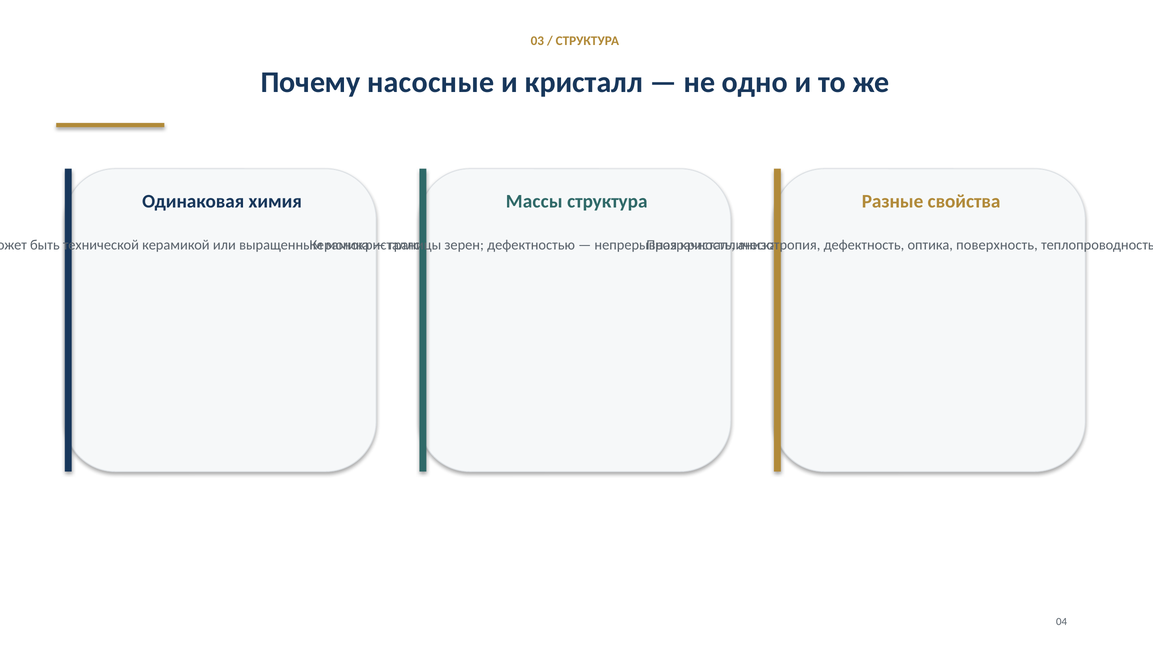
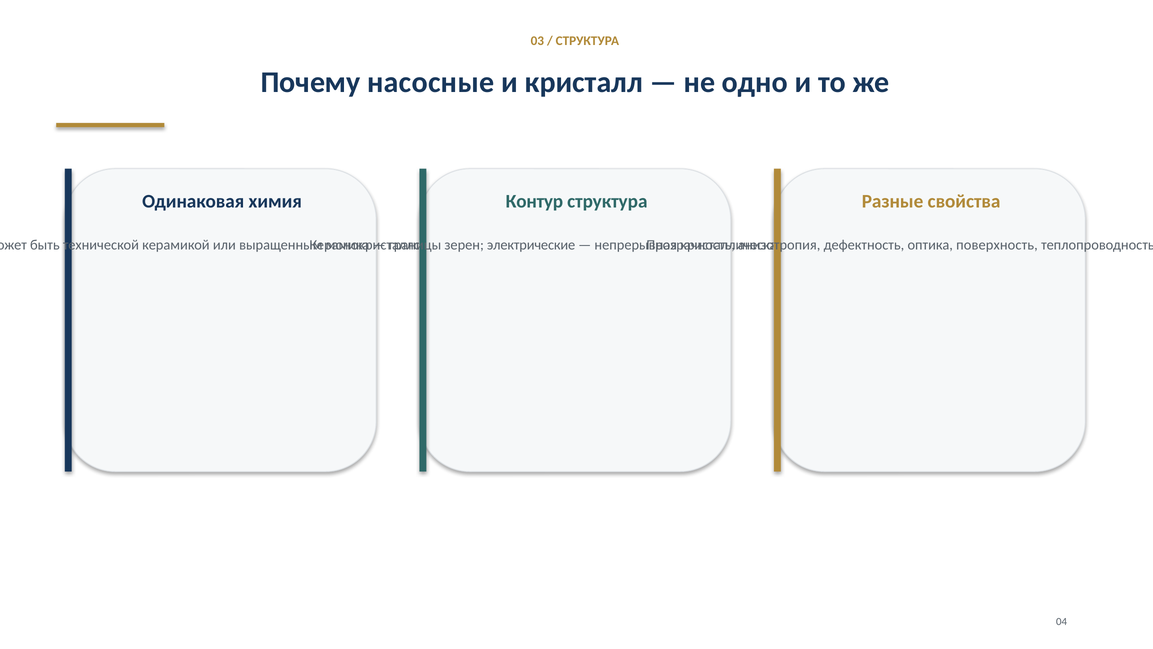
Массы: Массы -> Контур (534, 201)
дефектностью: дефектностью -> электрические (531, 245)
